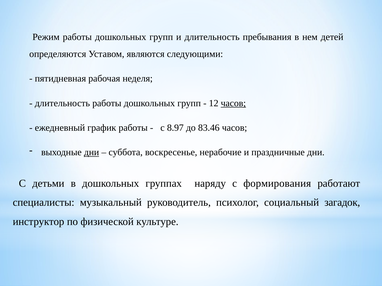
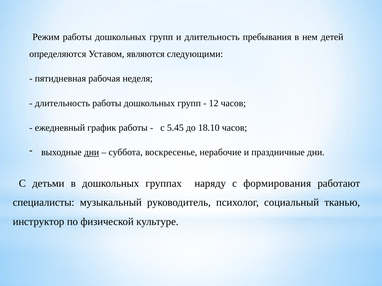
часов underline: present -> none (233, 103)
8.97: 8.97 -> 5.45 (175, 128)
83.46: 83.46 -> 18.10 (209, 128)
загадок: загадок -> тканью (342, 203)
